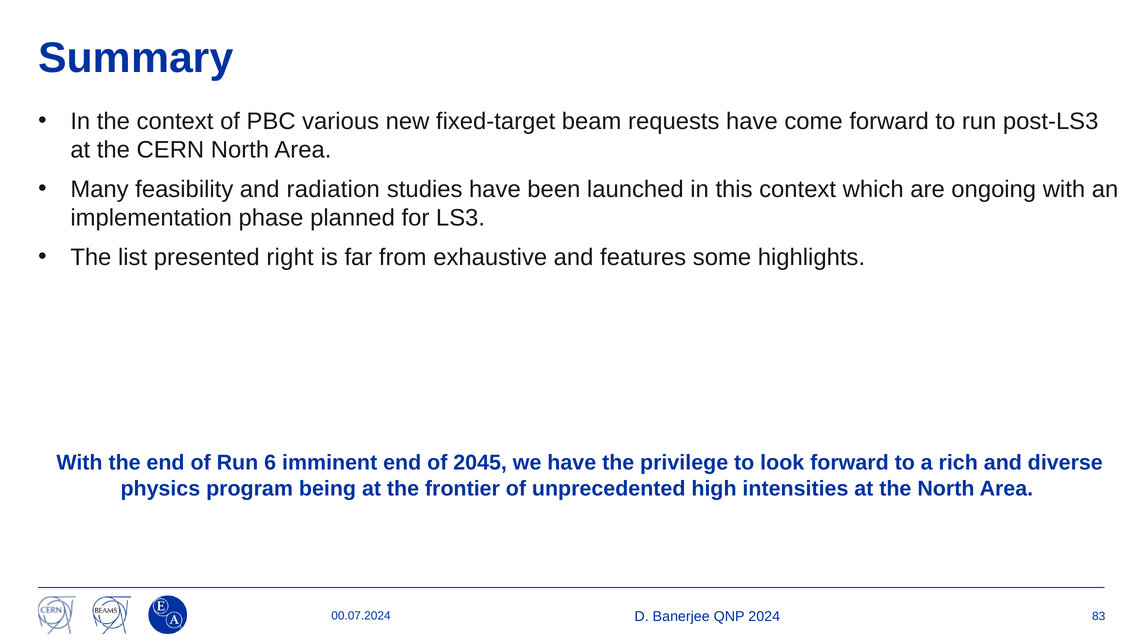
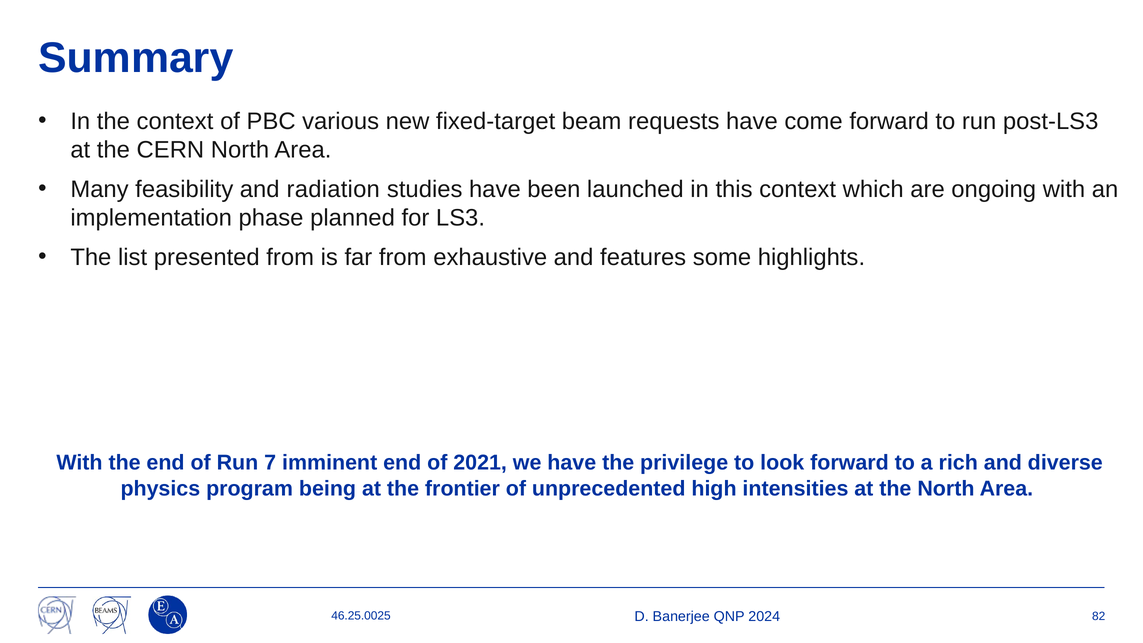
presented right: right -> from (290, 257)
6: 6 -> 7 (270, 463)
2045: 2045 -> 2021 (480, 463)
83: 83 -> 82 (1099, 616)
00.07.2024: 00.07.2024 -> 46.25.0025 (361, 616)
